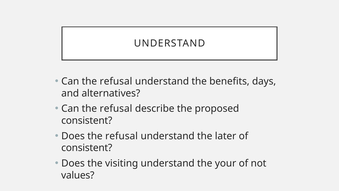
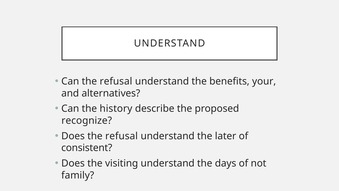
days: days -> your (264, 81)
refusal: refusal -> history (116, 109)
consistent: consistent -> recognize (87, 120)
your: your -> days (226, 163)
values: values -> family (78, 175)
